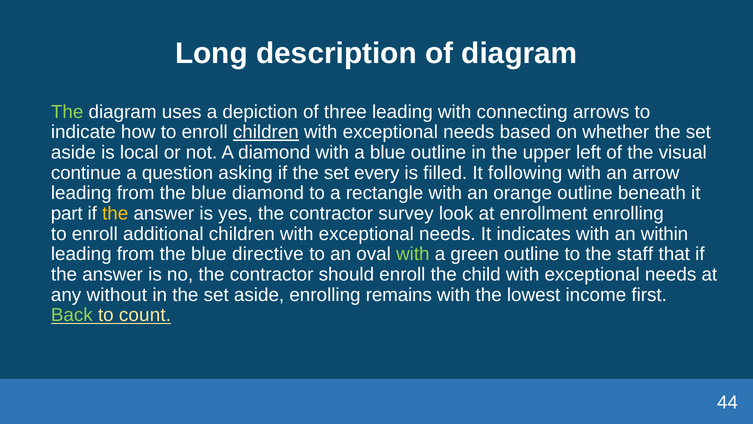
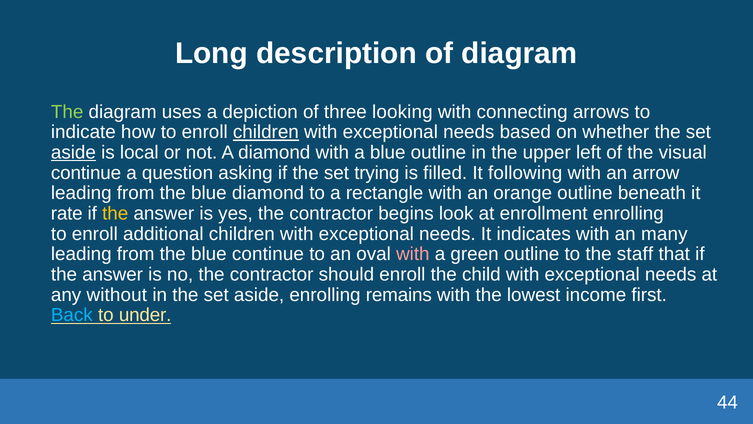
three leading: leading -> looking (402, 112)
aside underline: none -> present (73, 152)
every: every -> trying (377, 173)
part: part -> rate (67, 213)
survey: survey -> begins (406, 213)
within: within -> many (664, 234)
blue directive: directive -> continue (268, 254)
with colour: light green -> pink (413, 254)
Back colour: light green -> light blue (72, 315)
count: count -> under (145, 315)
